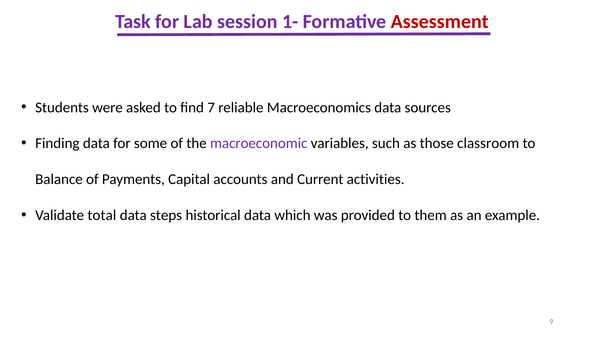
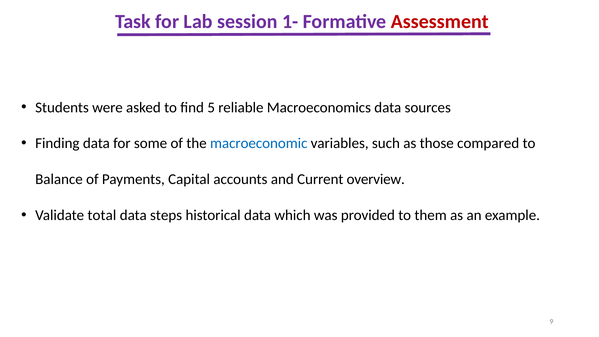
7: 7 -> 5 (211, 107)
macroeconomic colour: purple -> blue (259, 143)
classroom: classroom -> compared (488, 143)
activities: activities -> overview (376, 179)
